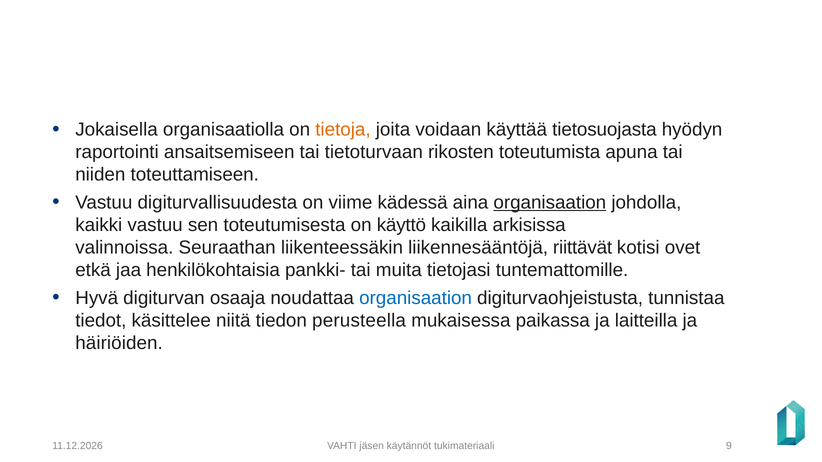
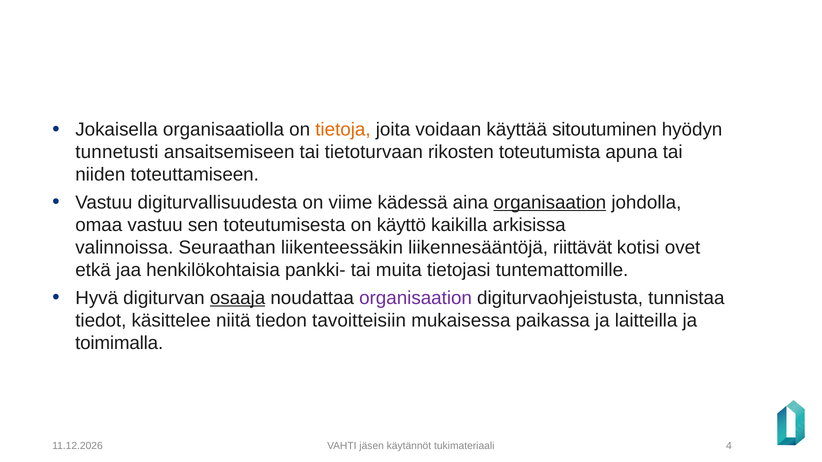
tietosuojasta: tietosuojasta -> sitoutuminen (604, 130)
raportointi: raportointi -> tunnetusti (117, 152)
kaikki: kaikki -> omaa (99, 225)
osaaja underline: none -> present (238, 298)
organisaation colour: blue -> purple (416, 298)
perusteella: perusteella -> tavoitteisiin (359, 321)
häiriöiden: häiriöiden -> toimimalla (119, 343)
9: 9 -> 4 (729, 446)
